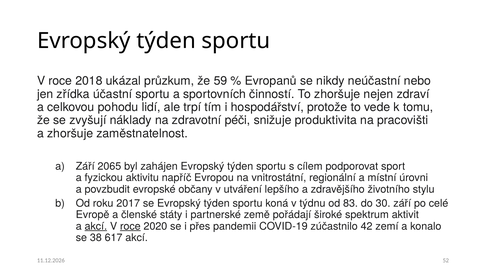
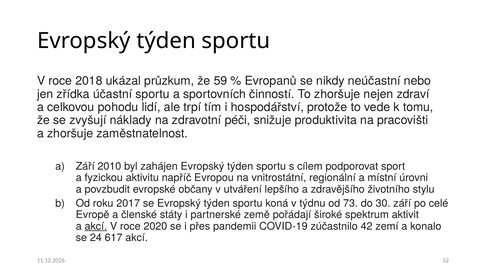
2065: 2065 -> 2010 (109, 167)
83: 83 -> 73 (351, 204)
roce underline: present -> none (130, 226)
38: 38 -> 24 (96, 238)
